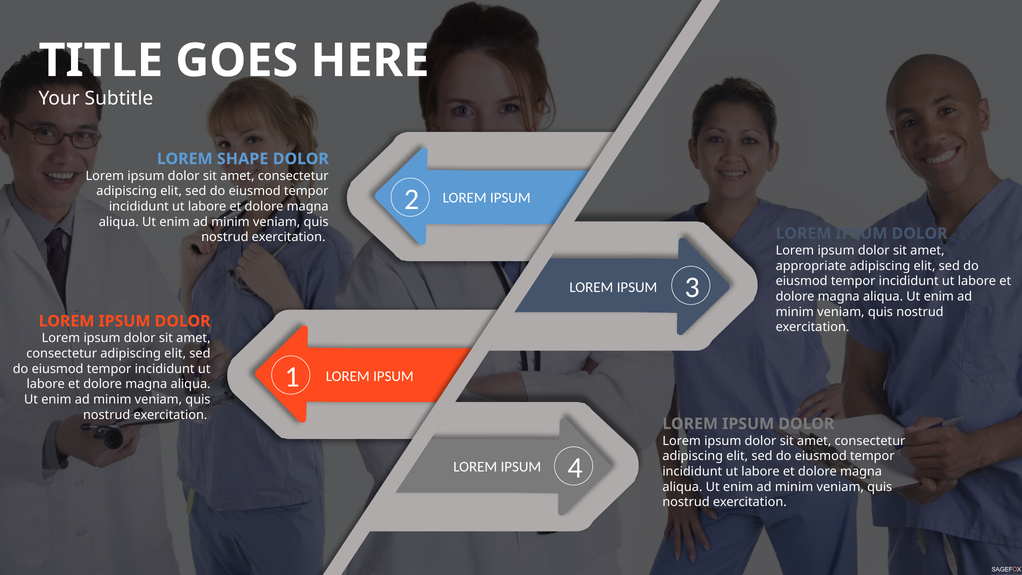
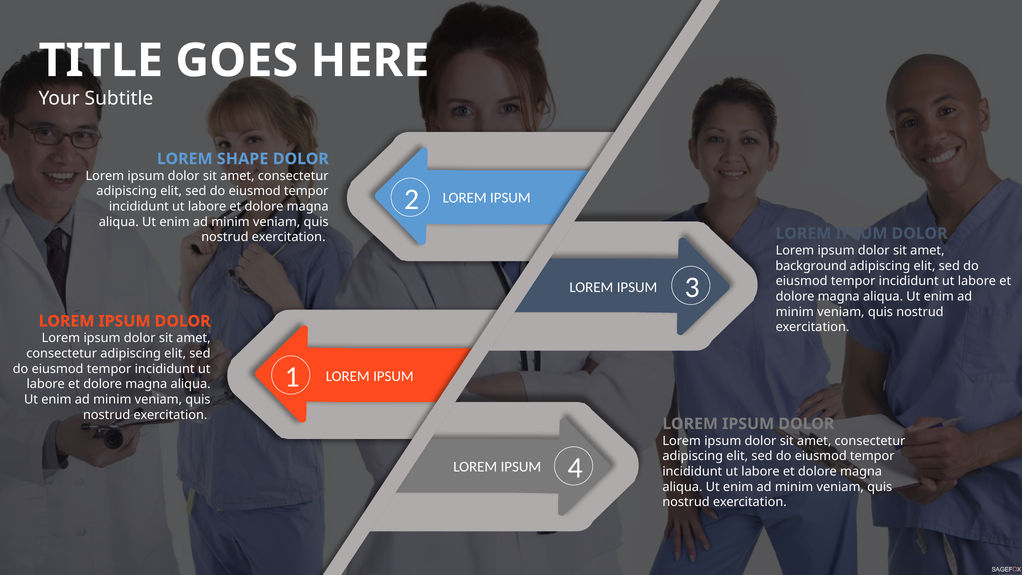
appropriate: appropriate -> background (811, 266)
